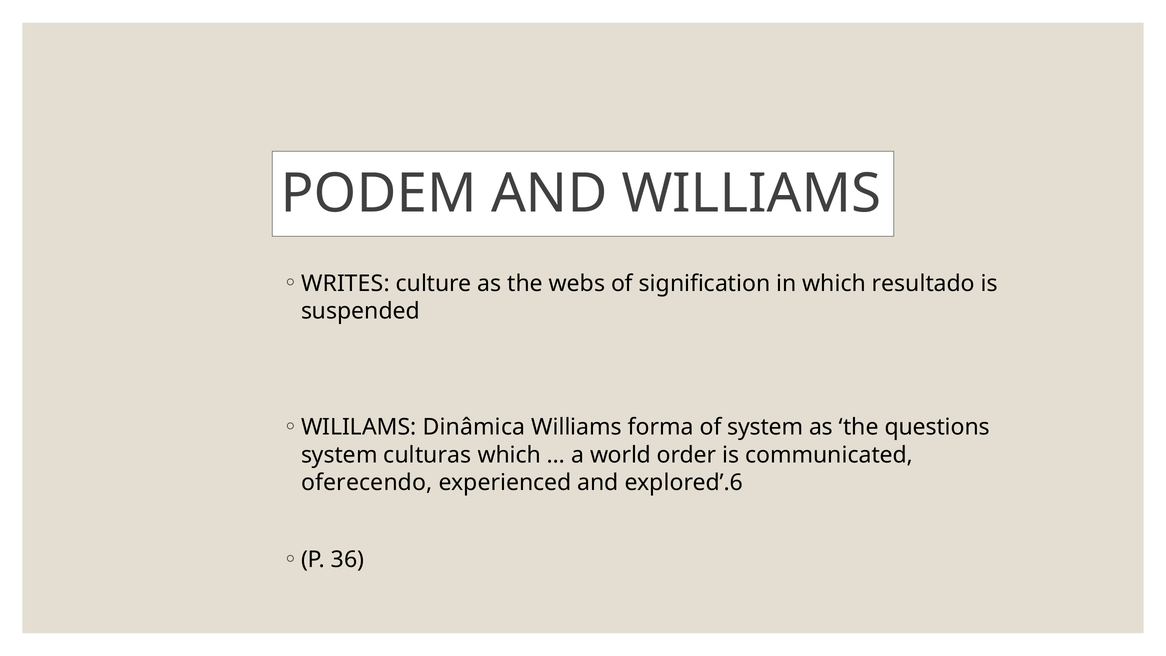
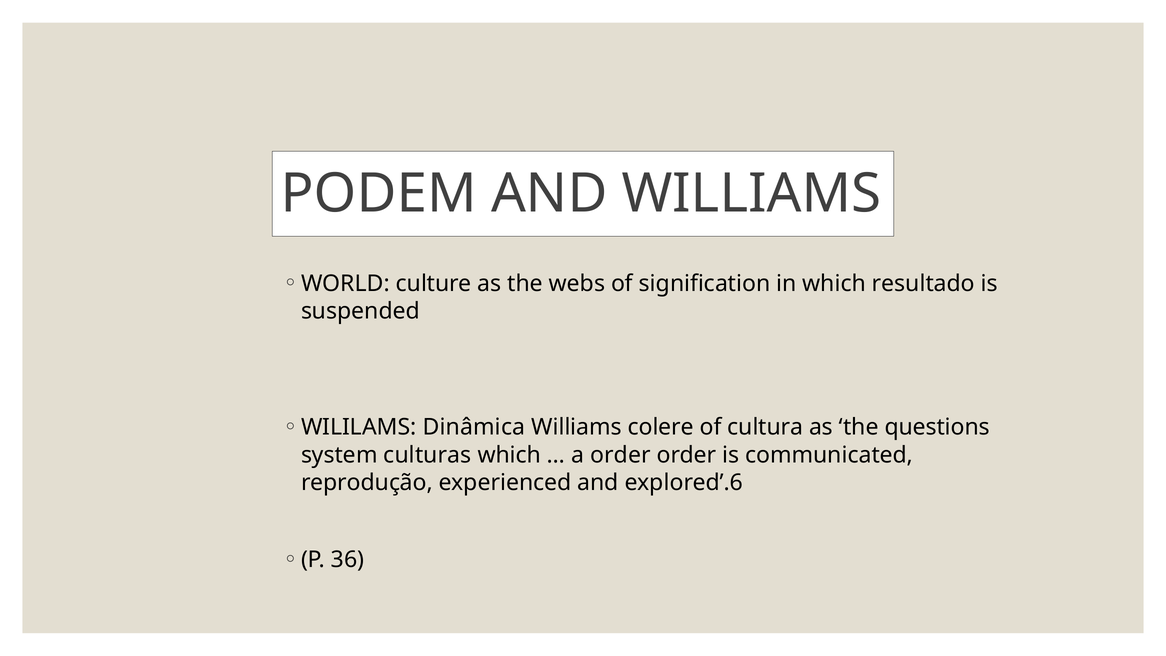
WRITES: WRITES -> WORLD (345, 284)
forma: forma -> colere (661, 427)
of system: system -> cultura (765, 427)
a world: world -> order (620, 455)
oferecendo: oferecendo -> reprodução (367, 482)
